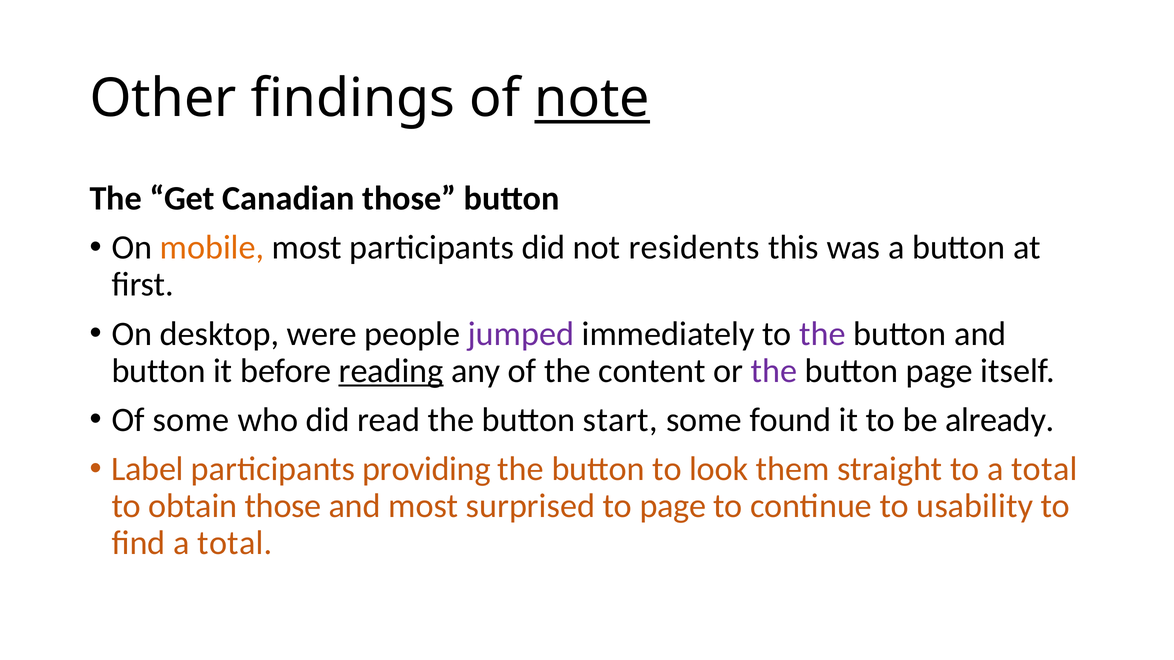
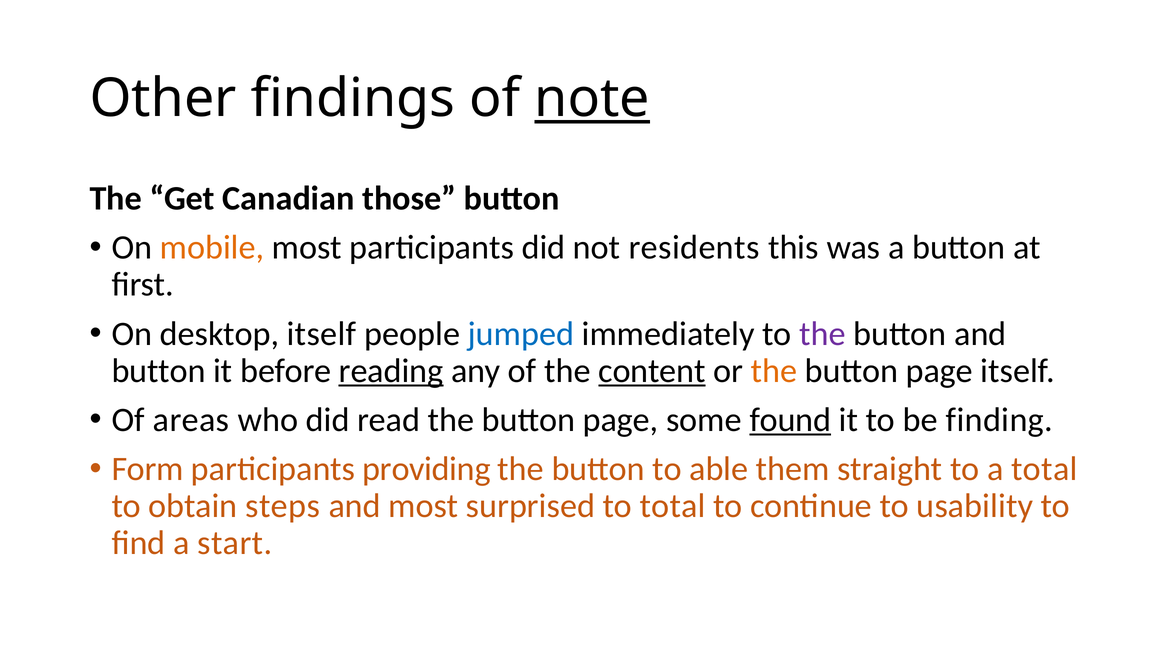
desktop were: were -> itself (322, 334)
jumped colour: purple -> blue (521, 334)
content underline: none -> present (652, 371)
the colour: purple -> orange (774, 371)
Of some: some -> areas (191, 420)
read the button start: start -> page (621, 420)
found underline: none -> present (790, 420)
already: already -> finding (999, 420)
Label: Label -> Form (147, 469)
look: look -> able (719, 469)
obtain those: those -> steps (283, 506)
to page: page -> total (673, 506)
find a total: total -> start (235, 543)
